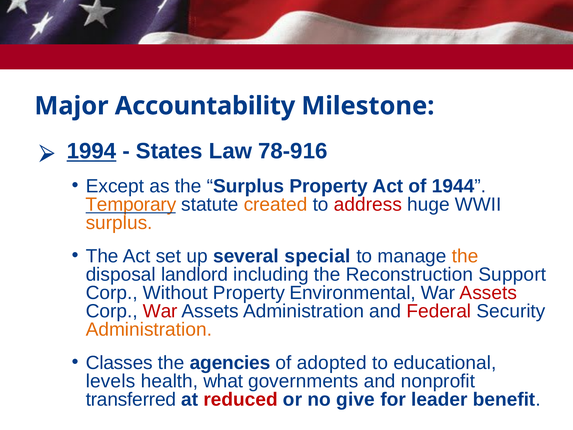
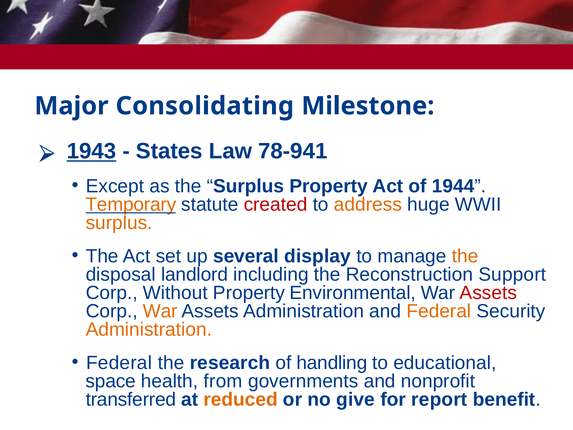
Accountability: Accountability -> Consolidating (205, 106)
1994: 1994 -> 1943 (92, 151)
78-916: 78-916 -> 78-941 (293, 151)
created colour: orange -> red (276, 204)
address colour: red -> orange (368, 204)
special: special -> display (318, 256)
War colour: red -> orange (160, 311)
Federal colour: red -> orange (439, 311)
Classes: Classes -> Federal (119, 362)
agencies: agencies -> research (230, 362)
adopted: adopted -> handling (332, 362)
levels: levels -> space (111, 381)
what: what -> from (223, 381)
reduced colour: red -> orange (241, 399)
leader: leader -> report (439, 399)
